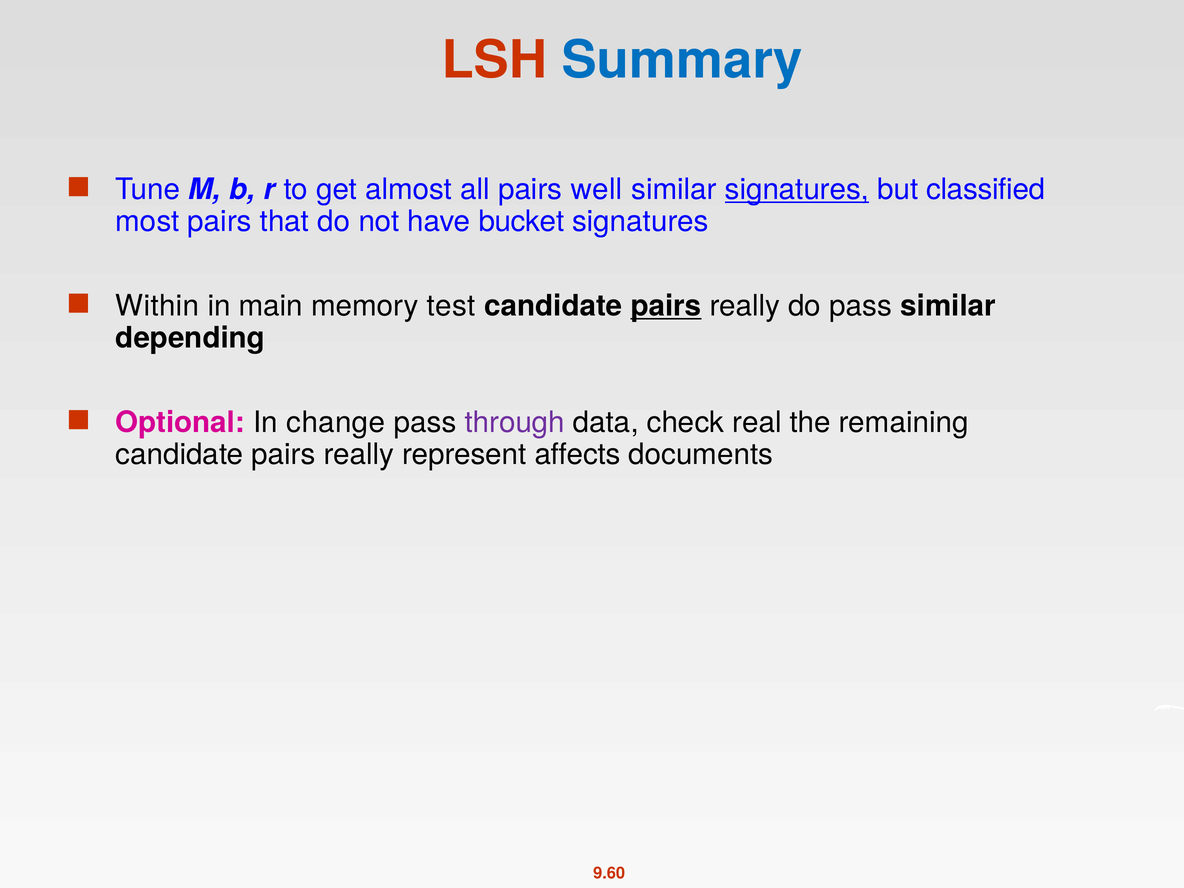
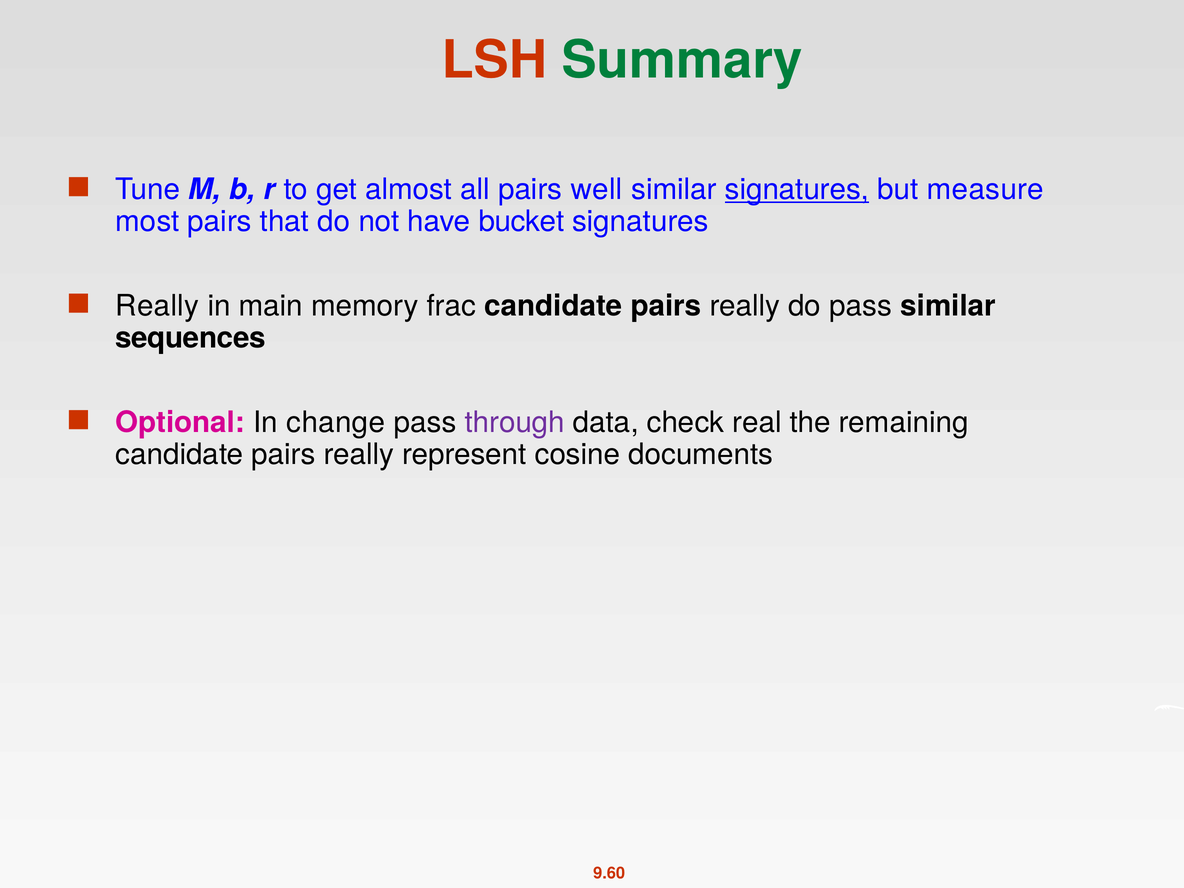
Summary colour: blue -> green (682, 60)
classified: classified -> measure (985, 189)
Within: Within -> Really (157, 306)
test: test -> frac (451, 306)
pairs underline: present -> none (666, 306)
depending: depending -> sequences (190, 338)
affects: affects -> cosine (577, 455)
